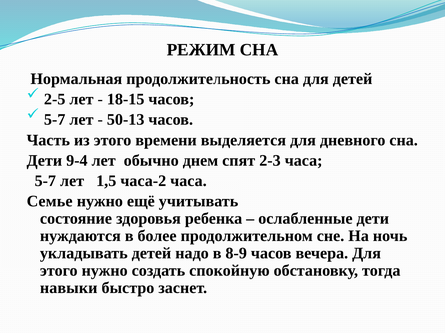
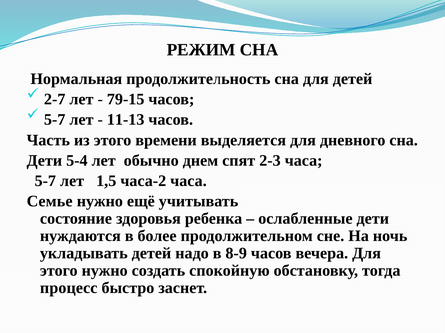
2-5: 2-5 -> 2-7 (55, 99)
18-15: 18-15 -> 79-15 (126, 99)
50-13: 50-13 -> 11-13 (126, 120)
9-4: 9-4 -> 5-4 (77, 161)
навыки: навыки -> процесс (69, 289)
